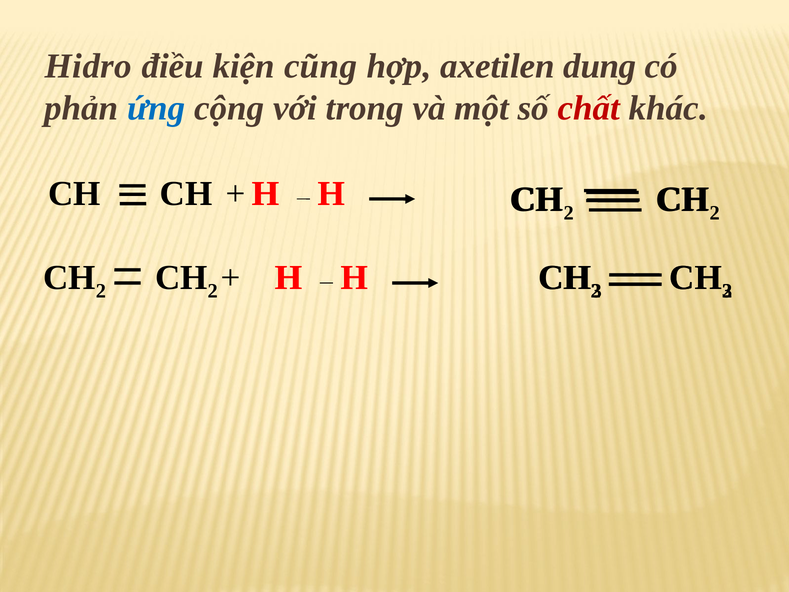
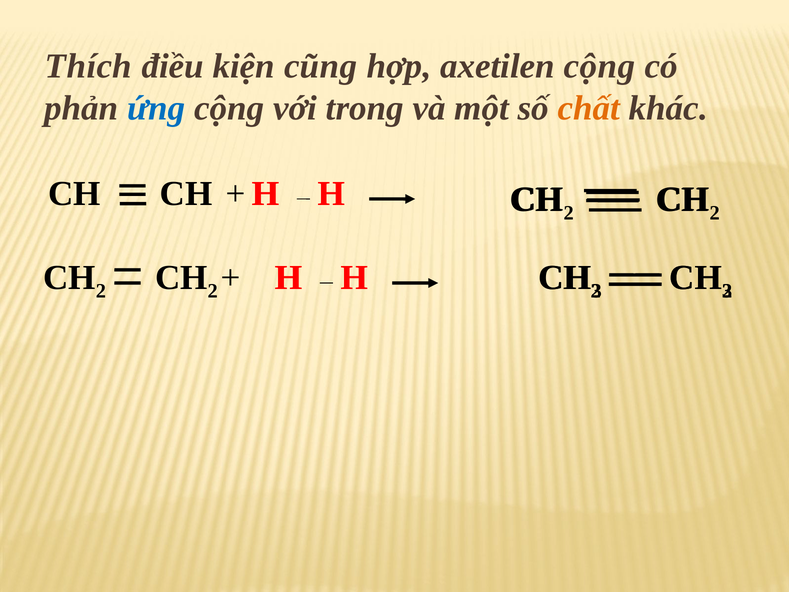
Hidro: Hidro -> Thích (88, 66)
axetilen dung: dung -> cộng (600, 66)
chất colour: red -> orange (589, 108)
